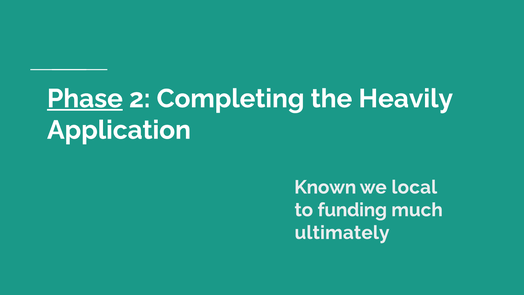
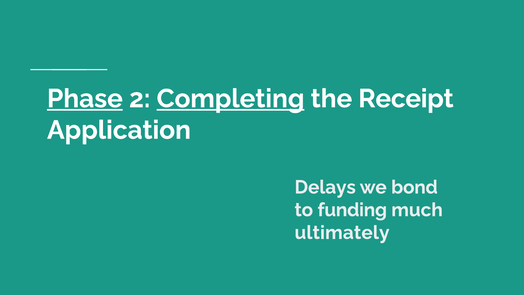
Completing underline: none -> present (231, 99)
Heavily: Heavily -> Receipt (406, 99)
Known: Known -> Delays (325, 187)
local: local -> bond (414, 187)
